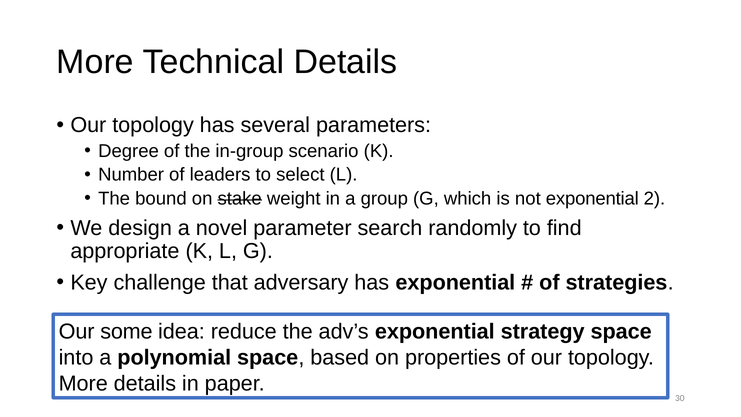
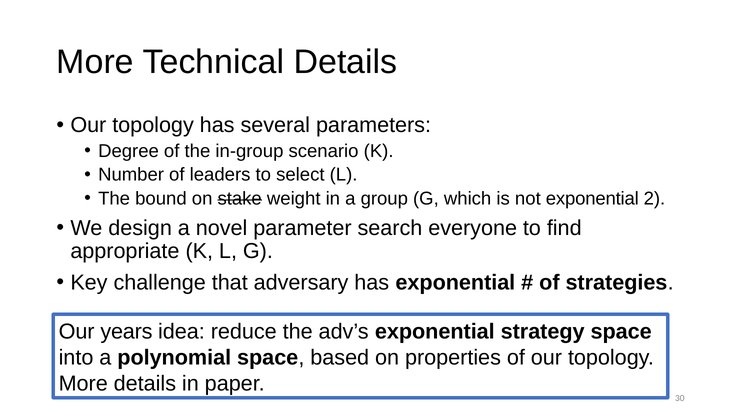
randomly: randomly -> everyone (473, 228)
some: some -> years (126, 331)
